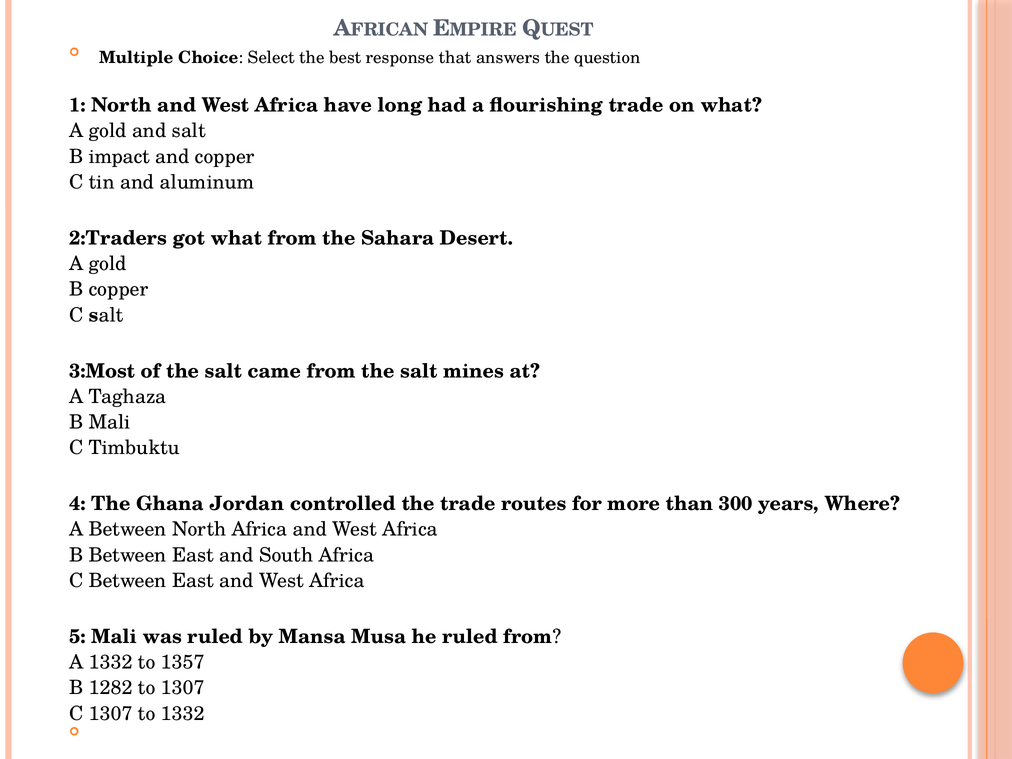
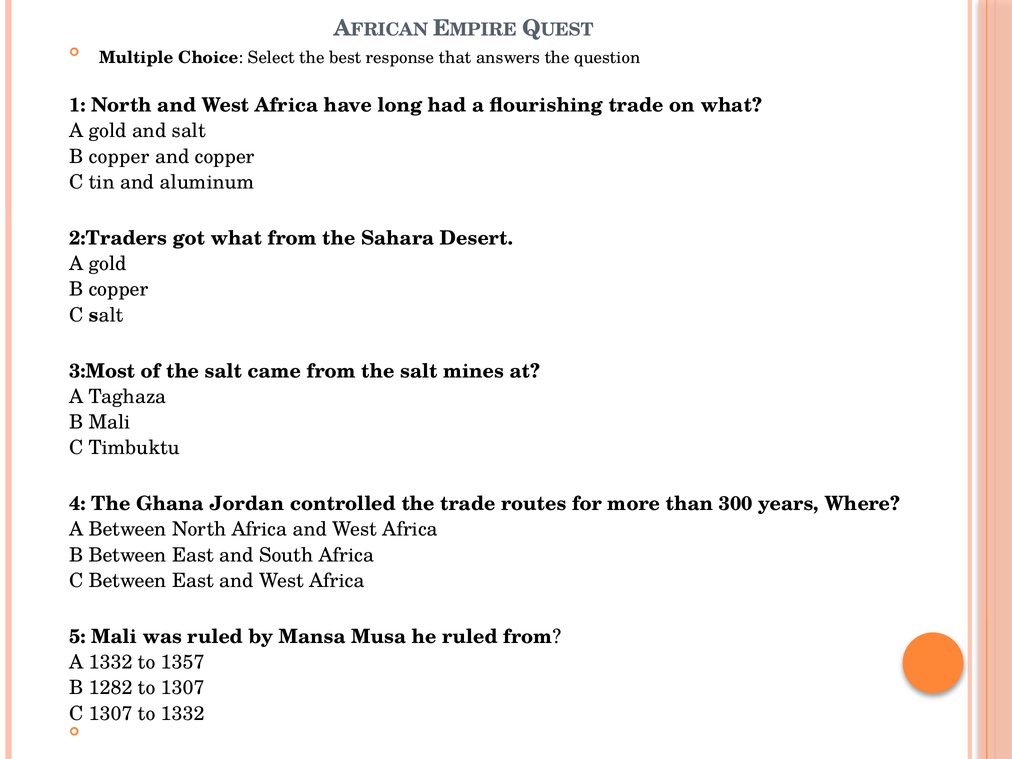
impact: impact -> copper (119, 157)
